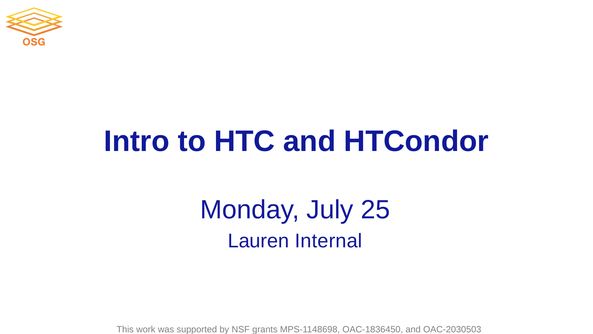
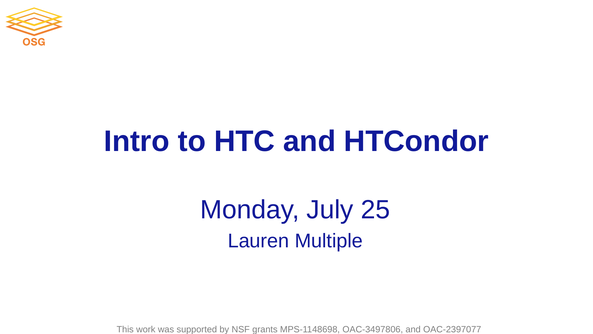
Internal: Internal -> Multiple (329, 241)
OAC-1836450: OAC-1836450 -> OAC-3497806 (373, 329)
OAC-2030503: OAC-2030503 -> OAC-2397077 (452, 329)
